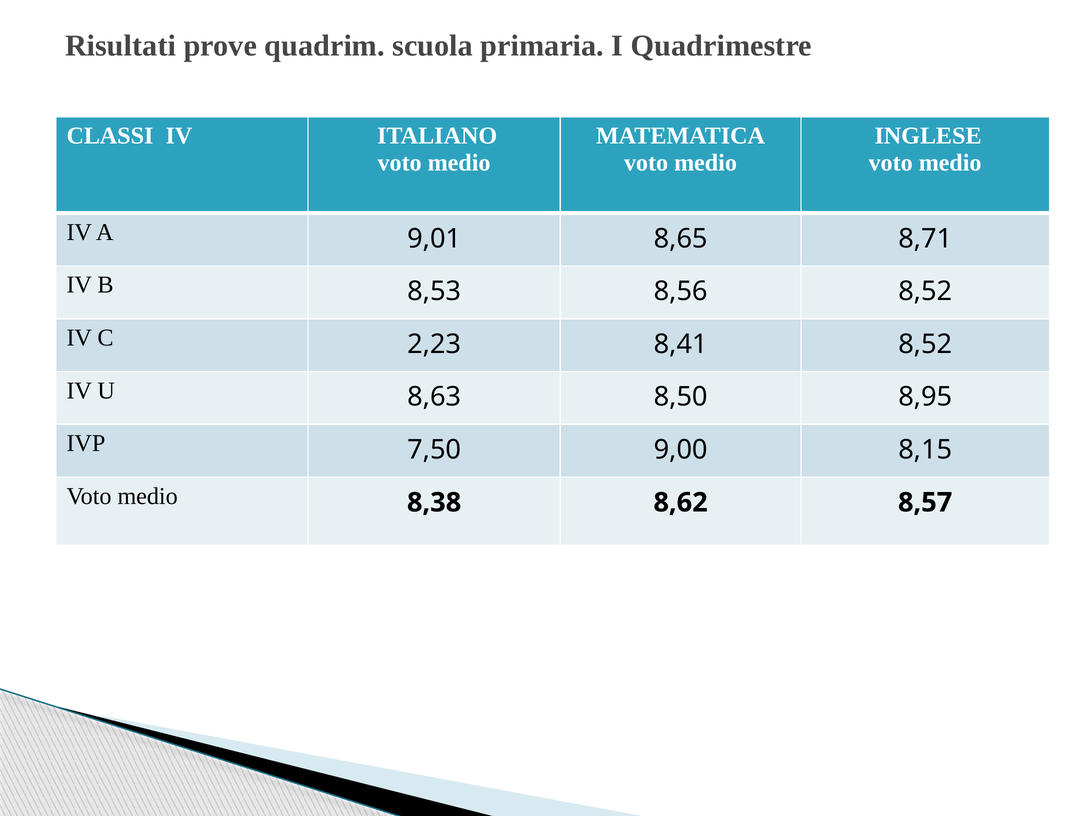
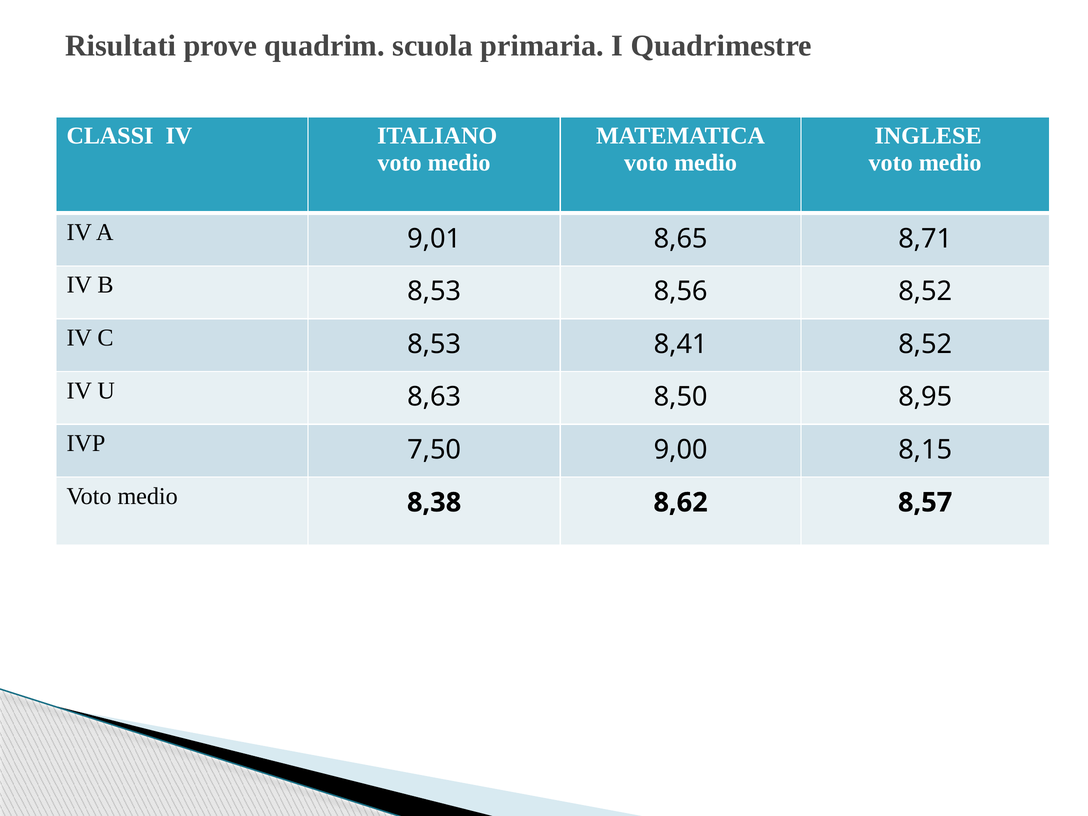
C 2,23: 2,23 -> 8,53 (434, 344)
